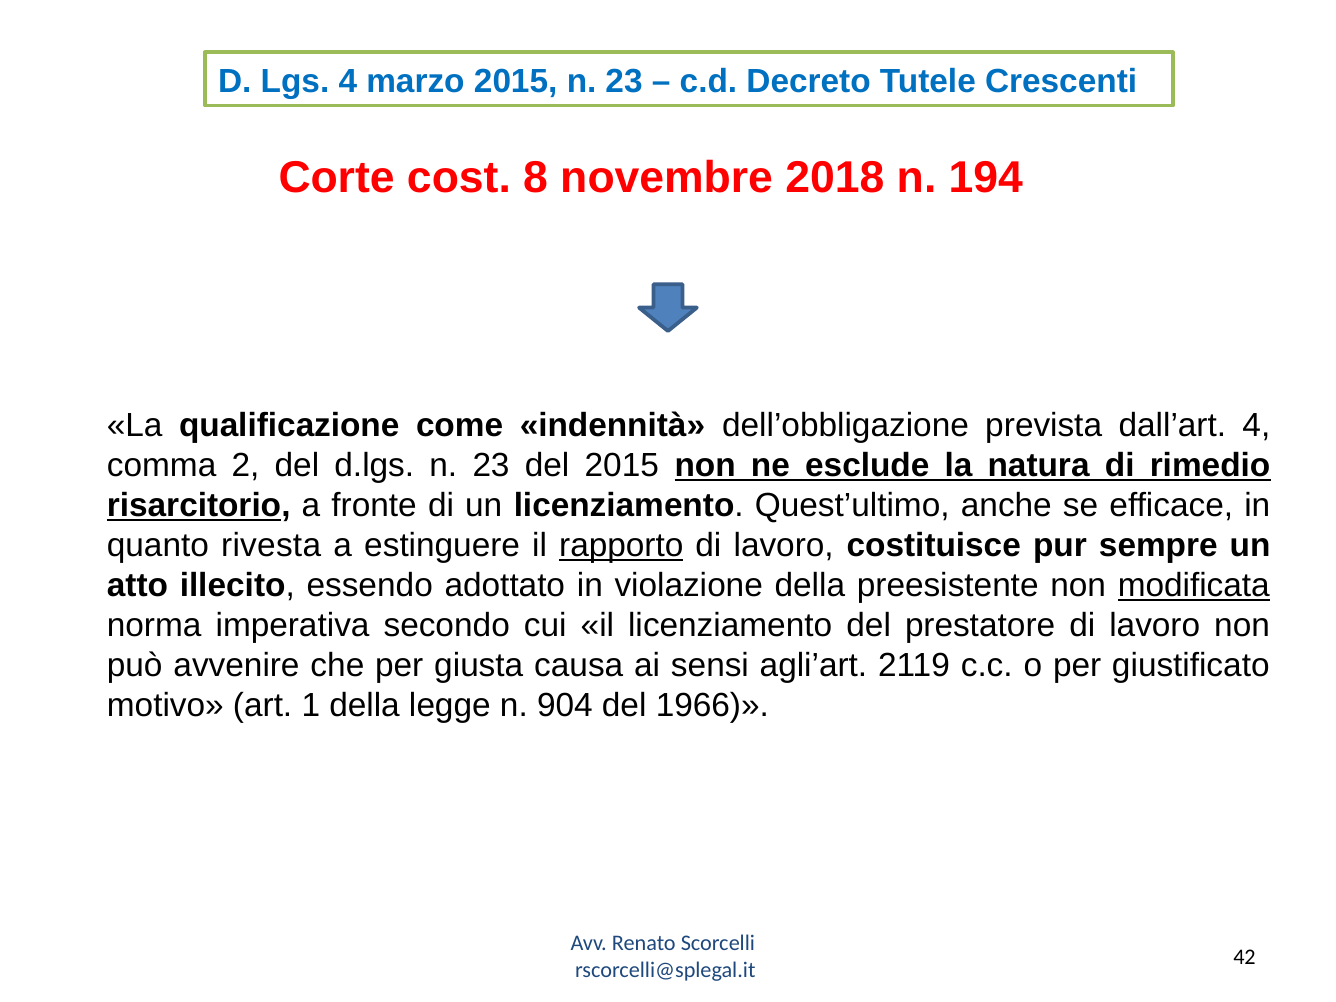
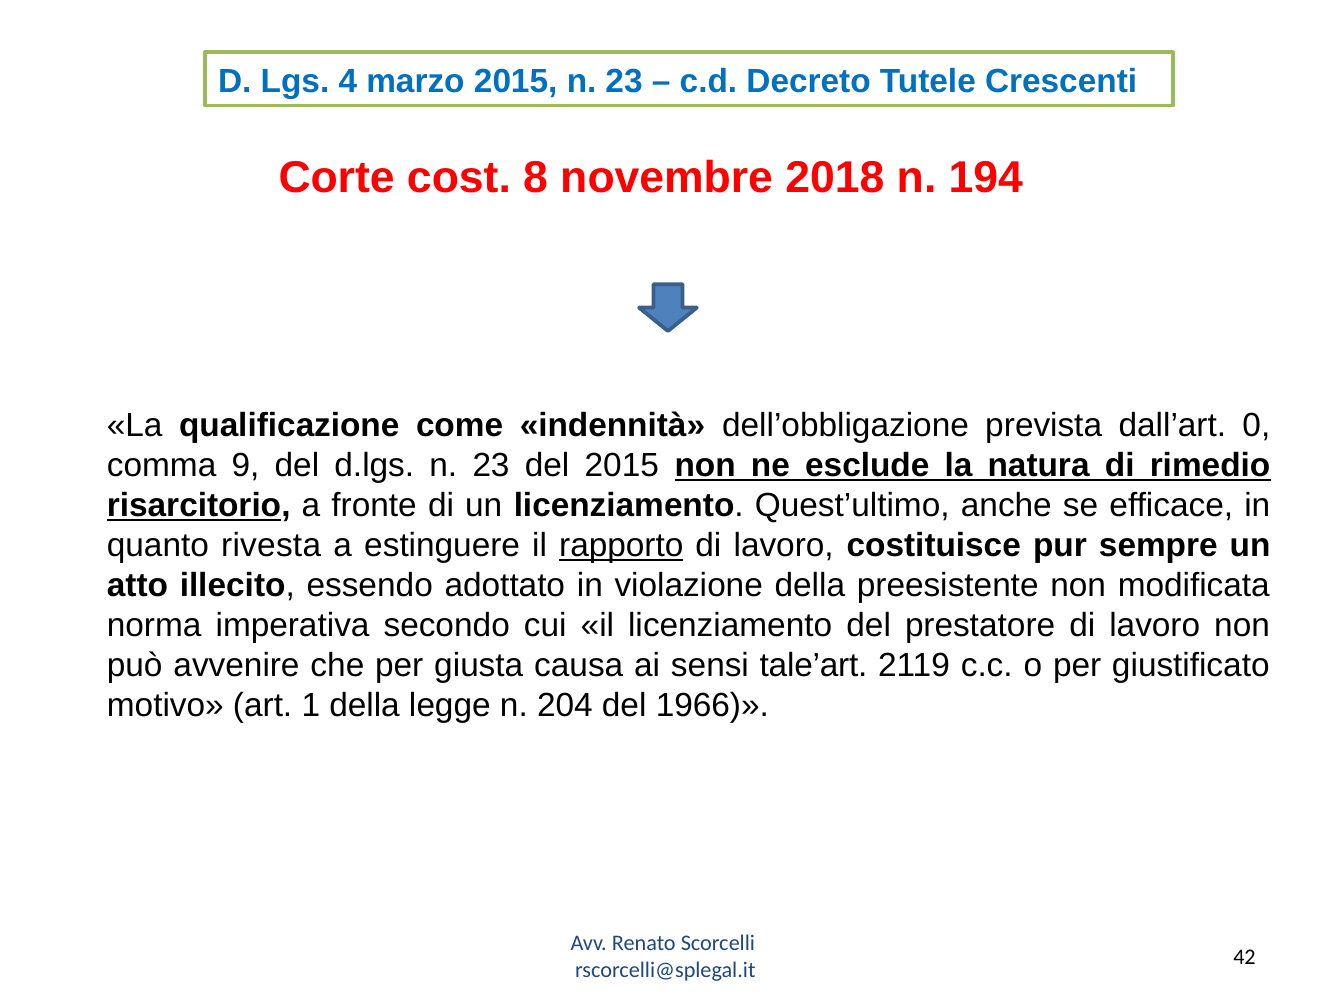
dall’art 4: 4 -> 0 (1256, 425)
2: 2 -> 9 (245, 465)
modificata underline: present -> none (1194, 586)
agli’art: agli’art -> tale’art (814, 666)
904: 904 -> 204 (565, 706)
